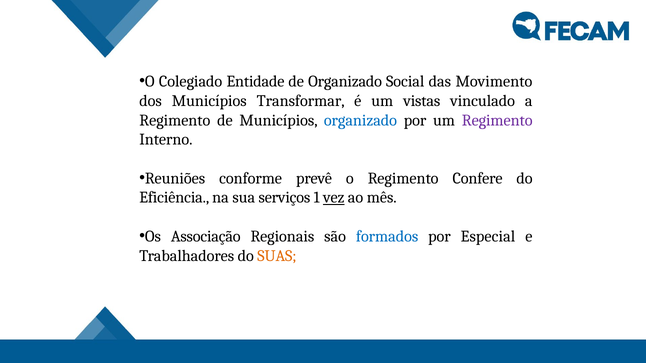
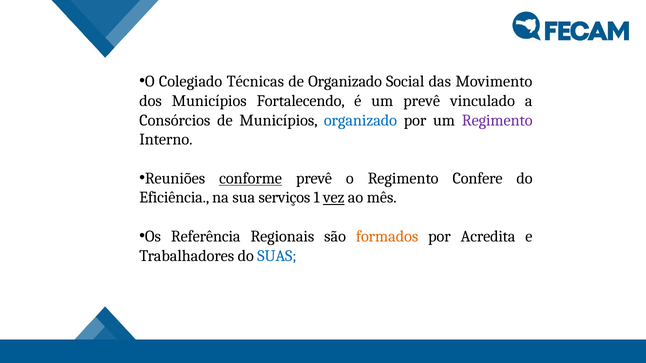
Entidade: Entidade -> Técnicas (255, 82)
Transformar: Transformar -> Fortalecendo (301, 101)
um vistas: vistas -> prevê (422, 101)
Regimento: Regimento -> Consórcios (175, 120)
conforme underline: none -> present (251, 178)
Associação: Associação -> Referência (206, 237)
formados colour: blue -> orange (387, 237)
Especial: Especial -> Acredita (488, 237)
SUAS colour: orange -> blue (277, 256)
